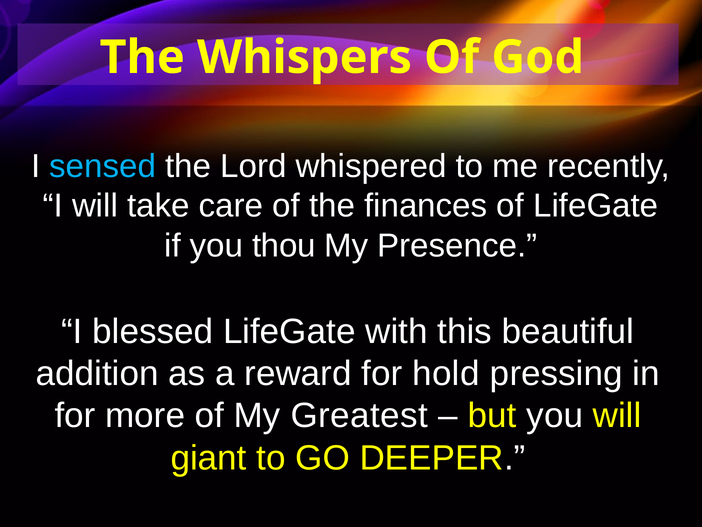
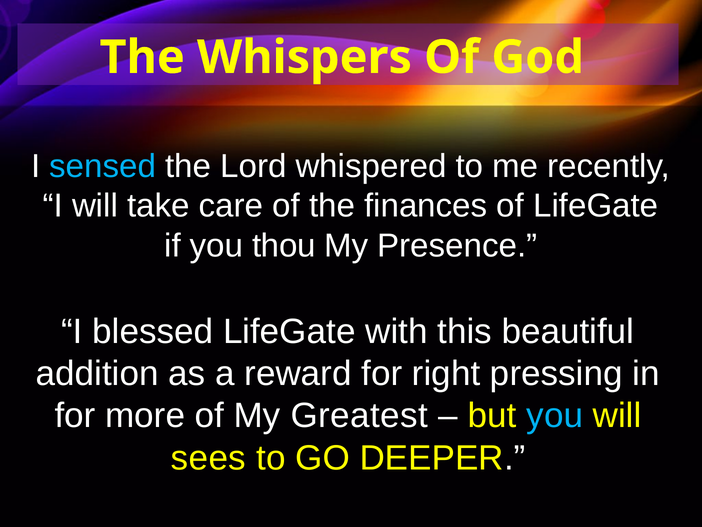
hold: hold -> right (446, 373)
you colour: white -> light blue (555, 415)
giant: giant -> sees (208, 458)
